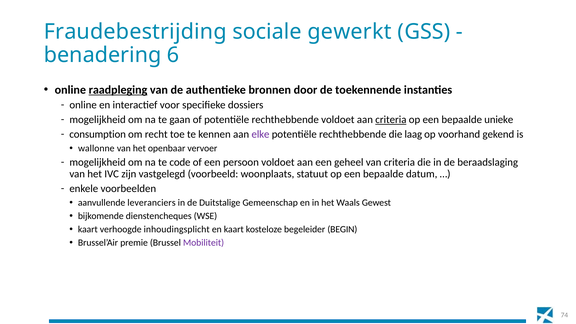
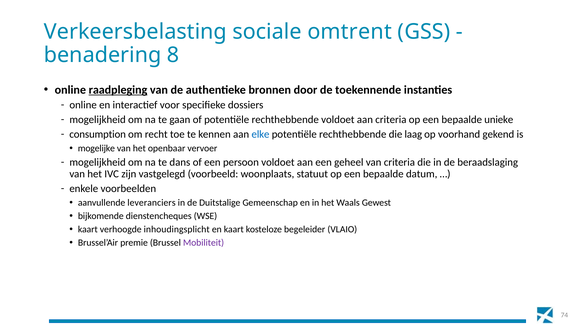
Fraudebestrijding: Fraudebestrijding -> Verkeersbelasting (135, 32)
gewerkt: gewerkt -> omtrent (350, 32)
6: 6 -> 8 (173, 55)
criteria underline: present -> none (391, 120)
elke colour: purple -> blue (260, 134)
wallonne: wallonne -> mogelijke (96, 148)
code: code -> dans (180, 162)
BEGIN: BEGIN -> VLAIO (342, 229)
